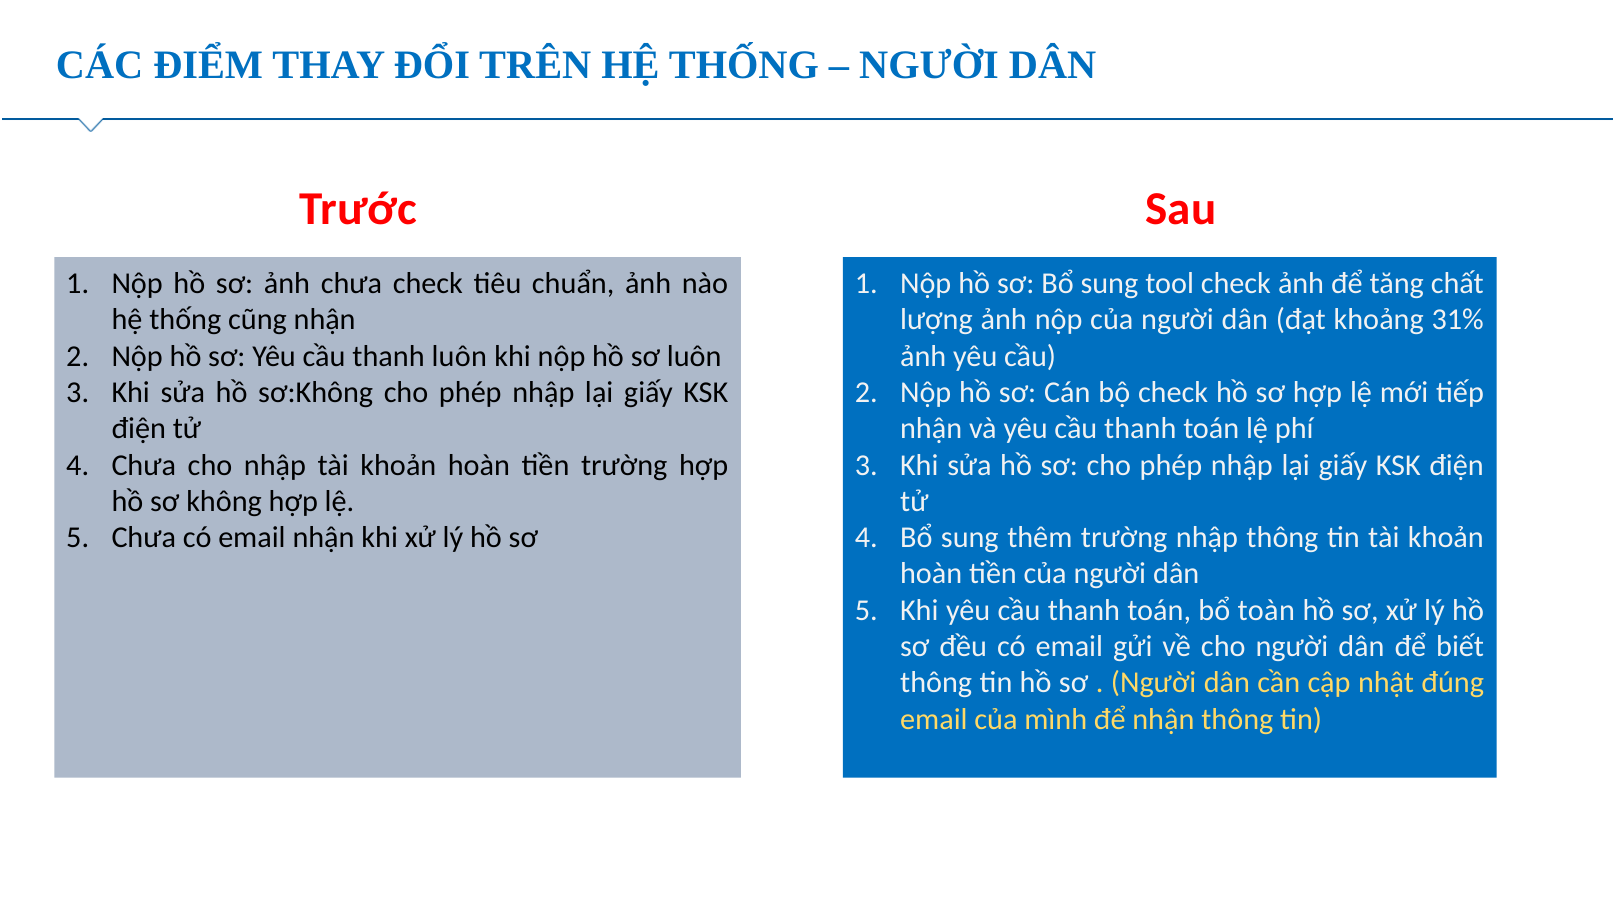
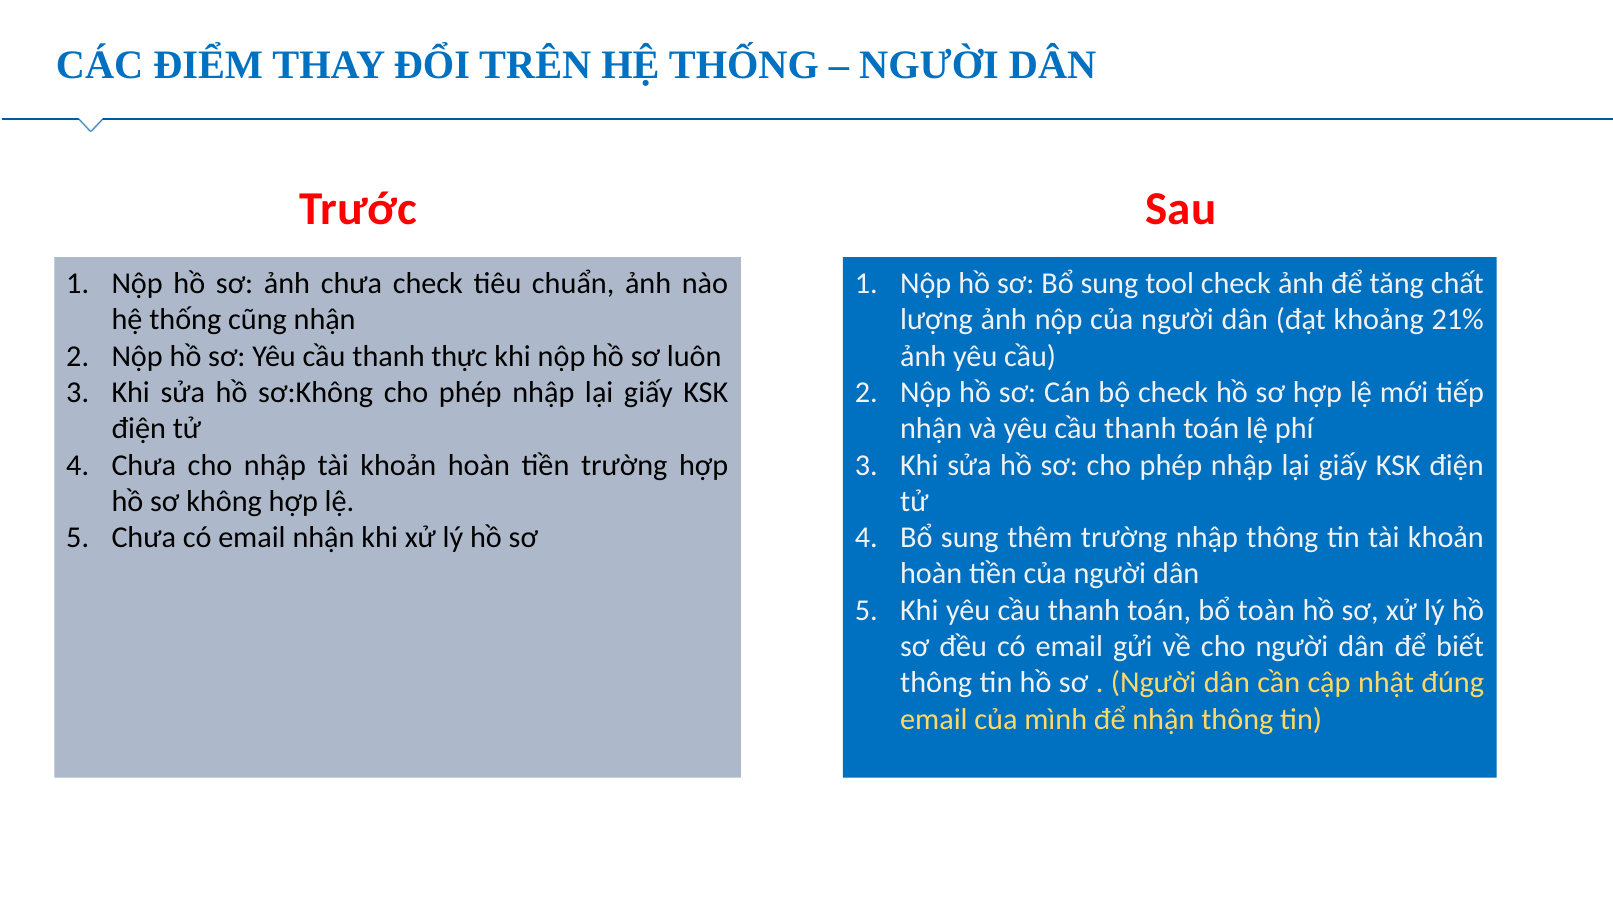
31%: 31% -> 21% (1458, 320)
thanh luôn: luôn -> thực (460, 356)
